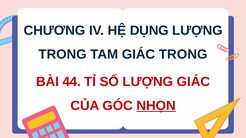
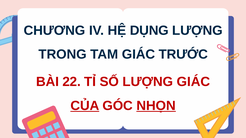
GIÁC TRONG: TRONG -> TRƯỚC (183, 55)
44: 44 -> 22 (72, 82)
CỦA underline: none -> present (85, 106)
